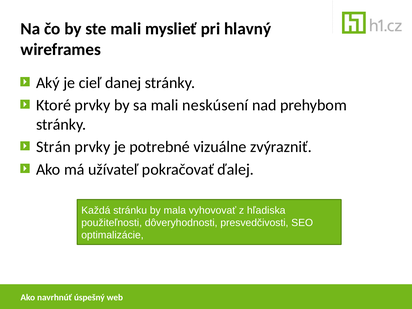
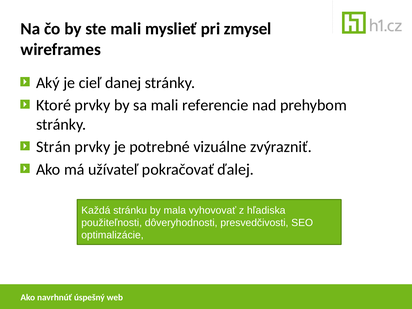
hlavný: hlavný -> zmysel (248, 29)
neskúsení: neskúsení -> referencie (215, 105)
